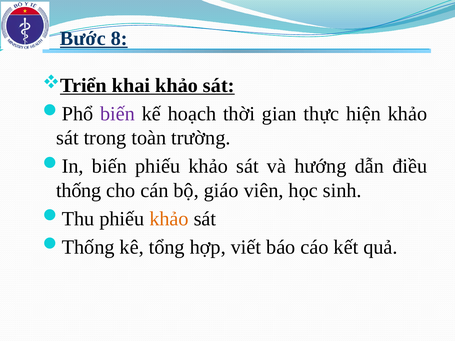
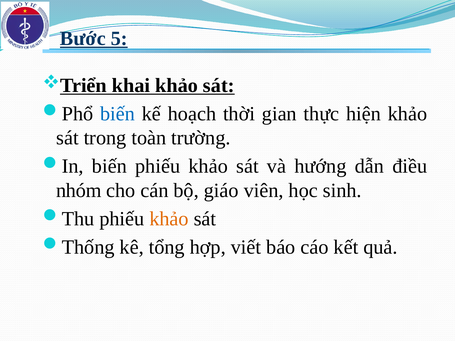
8: 8 -> 5 (119, 38)
biến colour: purple -> blue (118, 114)
thống: thống -> nhóm (79, 191)
